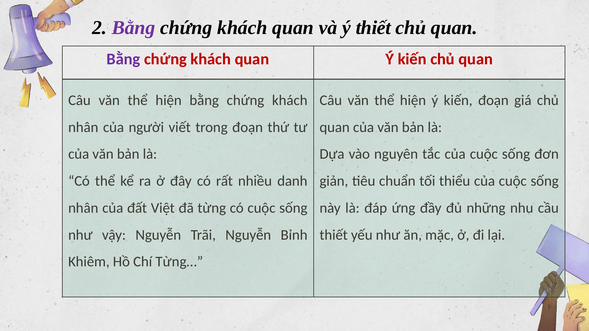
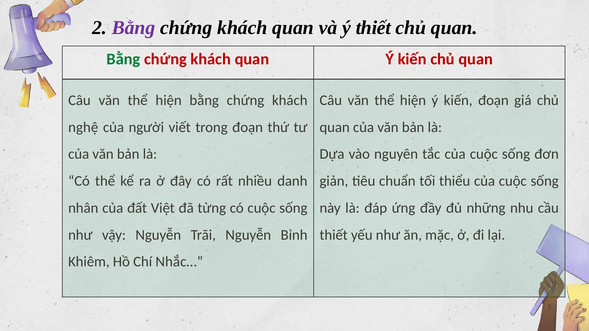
Bằng colour: purple -> green (124, 59)
nhân: nhân -> nghệ (83, 127)
Từng…: Từng… -> Nhắc… (179, 262)
